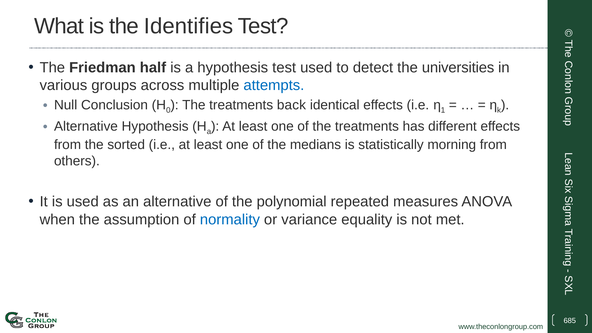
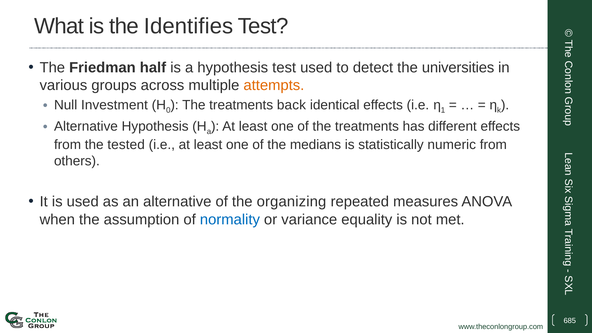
attempts colour: blue -> orange (274, 85)
Conclusion: Conclusion -> Investment (114, 105)
sorted: sorted -> tested (126, 145)
morning: morning -> numeric (452, 145)
polynomial: polynomial -> organizing (291, 202)
